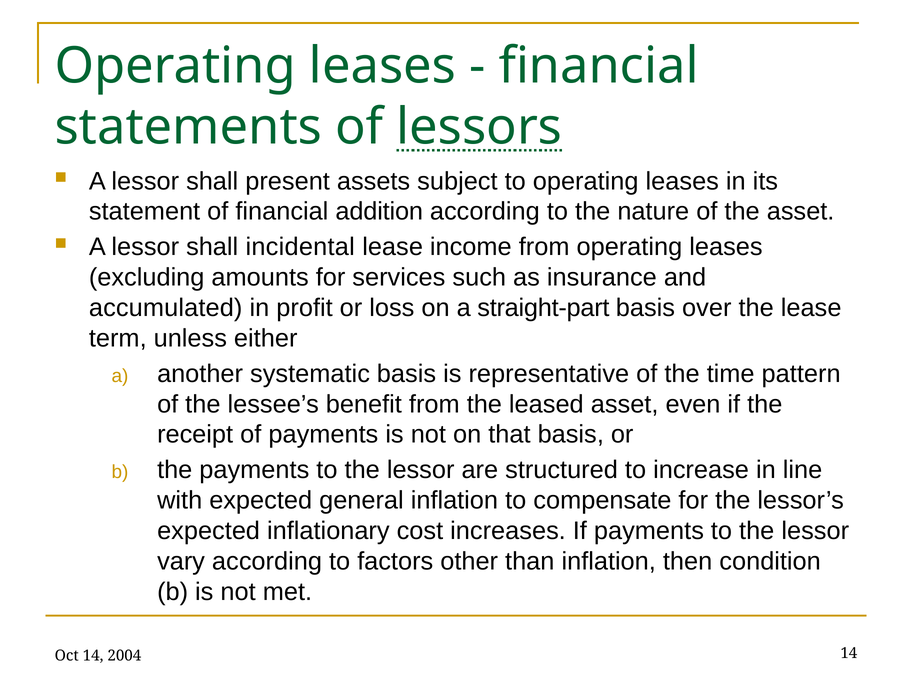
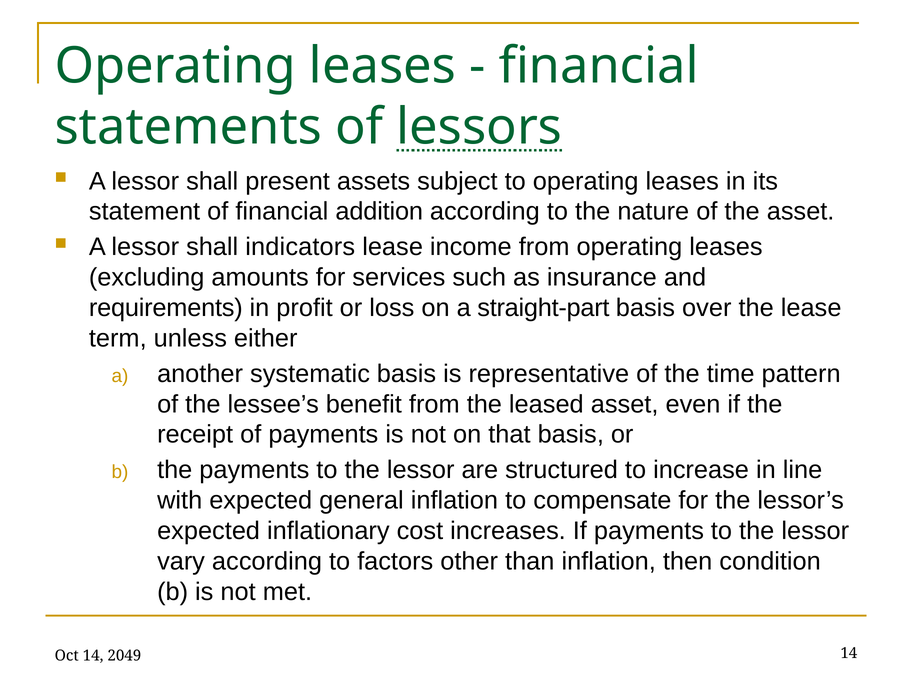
incidental: incidental -> indicators (300, 247)
accumulated: accumulated -> requirements (166, 308)
2004: 2004 -> 2049 (124, 656)
